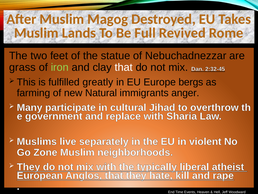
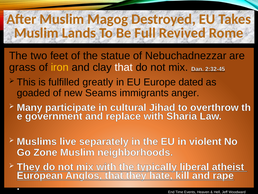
iron colour: light green -> yellow (60, 67)
bergs: bergs -> dated (191, 82)
farming: farming -> goaded (33, 93)
Natural: Natural -> Seams (101, 93)
